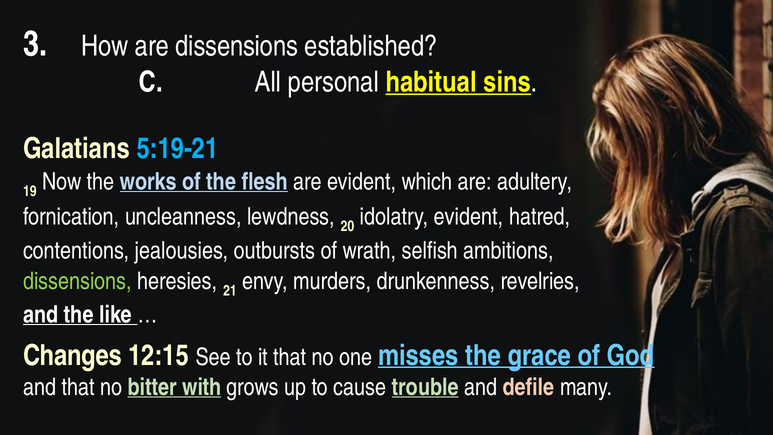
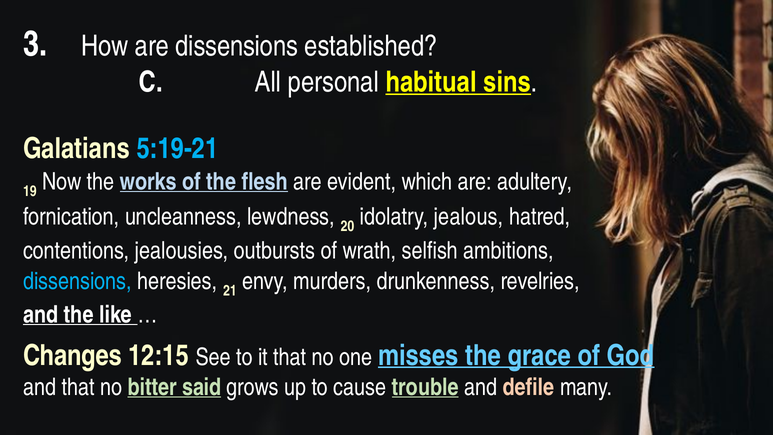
idolatry evident: evident -> jealous (469, 217)
dissensions colour: light green -> light blue (77, 281)
with: with -> said (202, 387)
